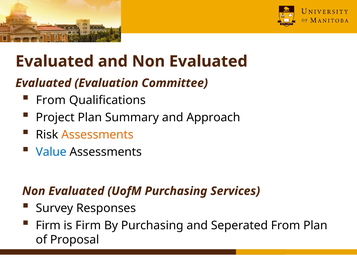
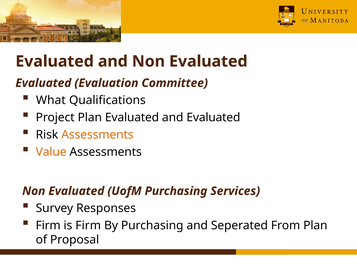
From: From -> What (51, 101)
Plan Summary: Summary -> Evaluated (132, 118)
and Approach: Approach -> Evaluated (213, 118)
Value colour: blue -> orange (51, 152)
